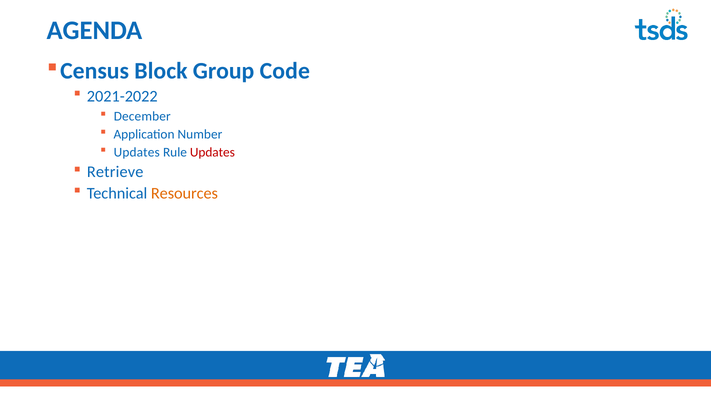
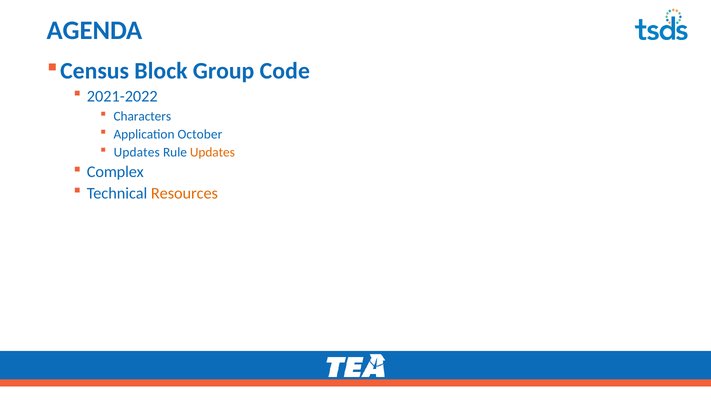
December: December -> Characters (142, 116)
Number: Number -> October (200, 134)
Updates colour: red -> orange (212, 152)
Retrieve: Retrieve -> Complex (115, 172)
